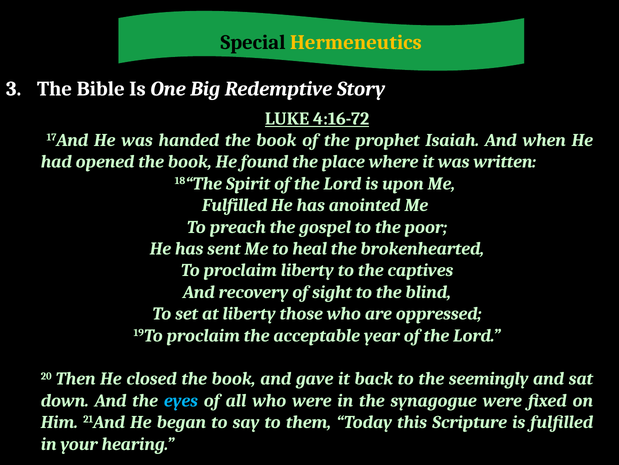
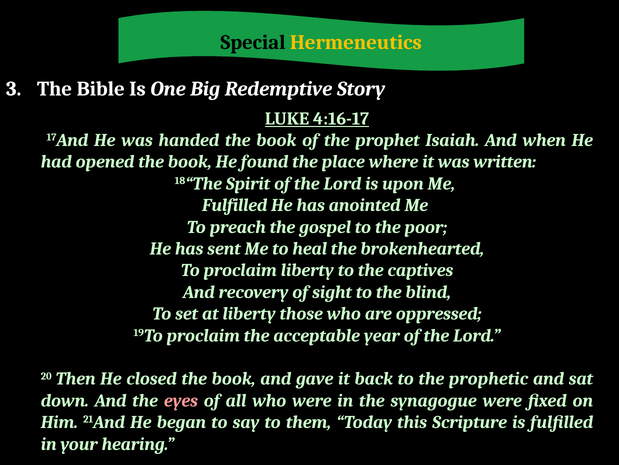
4:16-72: 4:16-72 -> 4:16-17 (341, 118)
seemingly: seemingly -> prophetic (489, 378)
eyes colour: light blue -> pink (181, 400)
